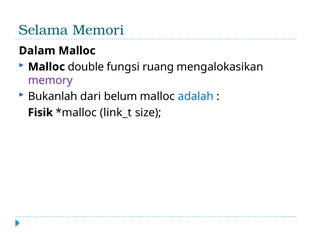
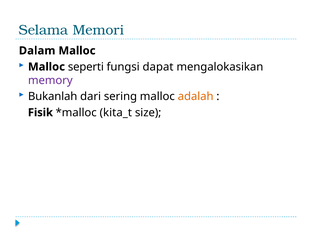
double: double -> seperti (86, 67)
ruang: ruang -> dapat (158, 67)
belum: belum -> sering (120, 96)
adalah colour: blue -> orange (196, 96)
link_t: link_t -> kita_t (116, 113)
